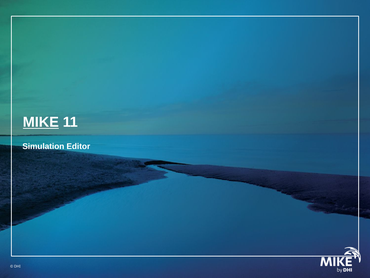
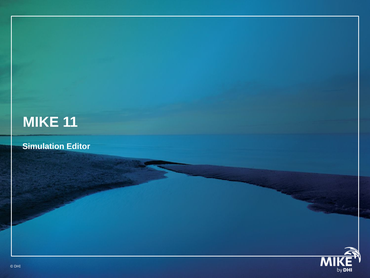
MIKE underline: present -> none (41, 122)
